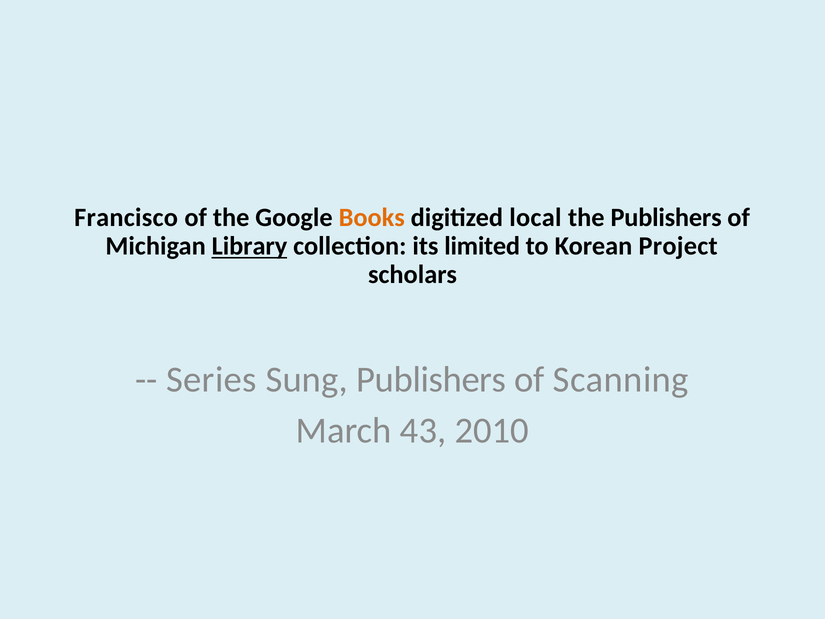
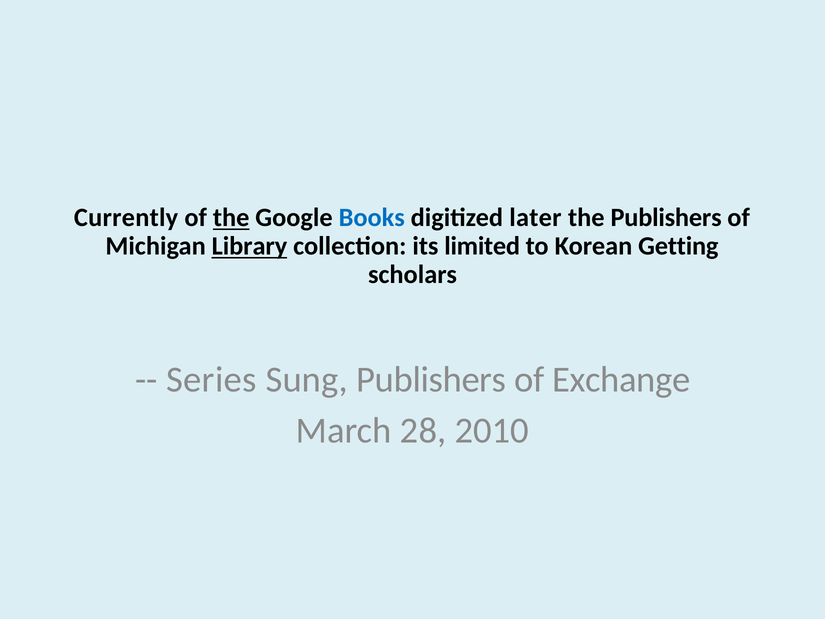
Francisco: Francisco -> Currently (126, 218)
the underline: none -> present (231, 218)
Books colour: orange -> blue (372, 218)
local: local -> later (535, 218)
Project: Project -> Getting (678, 246)
Scanning: Scanning -> Exchange (621, 379)
43: 43 -> 28 (423, 431)
